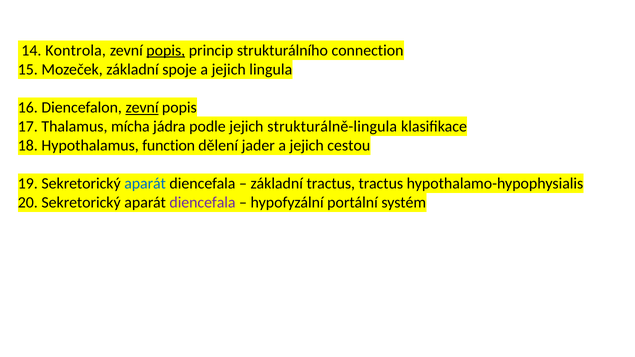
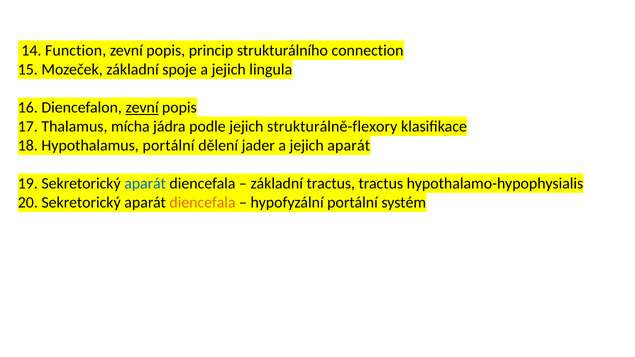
Kontrola: Kontrola -> Function (76, 50)
popis underline: present -> none (166, 50)
strukturálně-lingula: strukturálně-lingula -> strukturálně-flexory (332, 127)
Hypothalamus function: function -> portální (169, 146)
jejich cestou: cestou -> aparát (349, 146)
diencefala colour: purple -> orange (202, 203)
